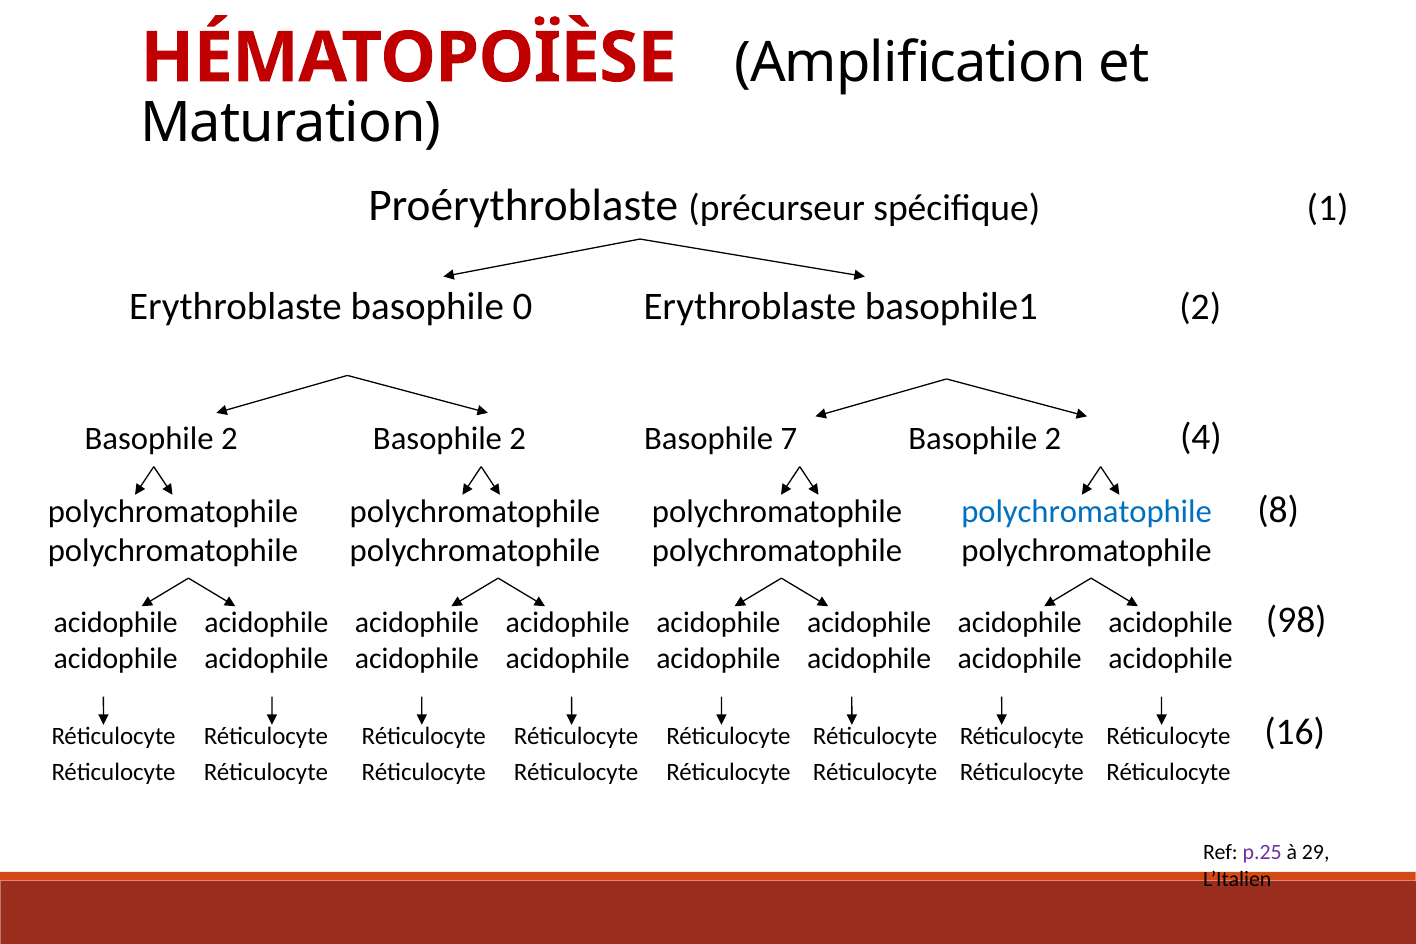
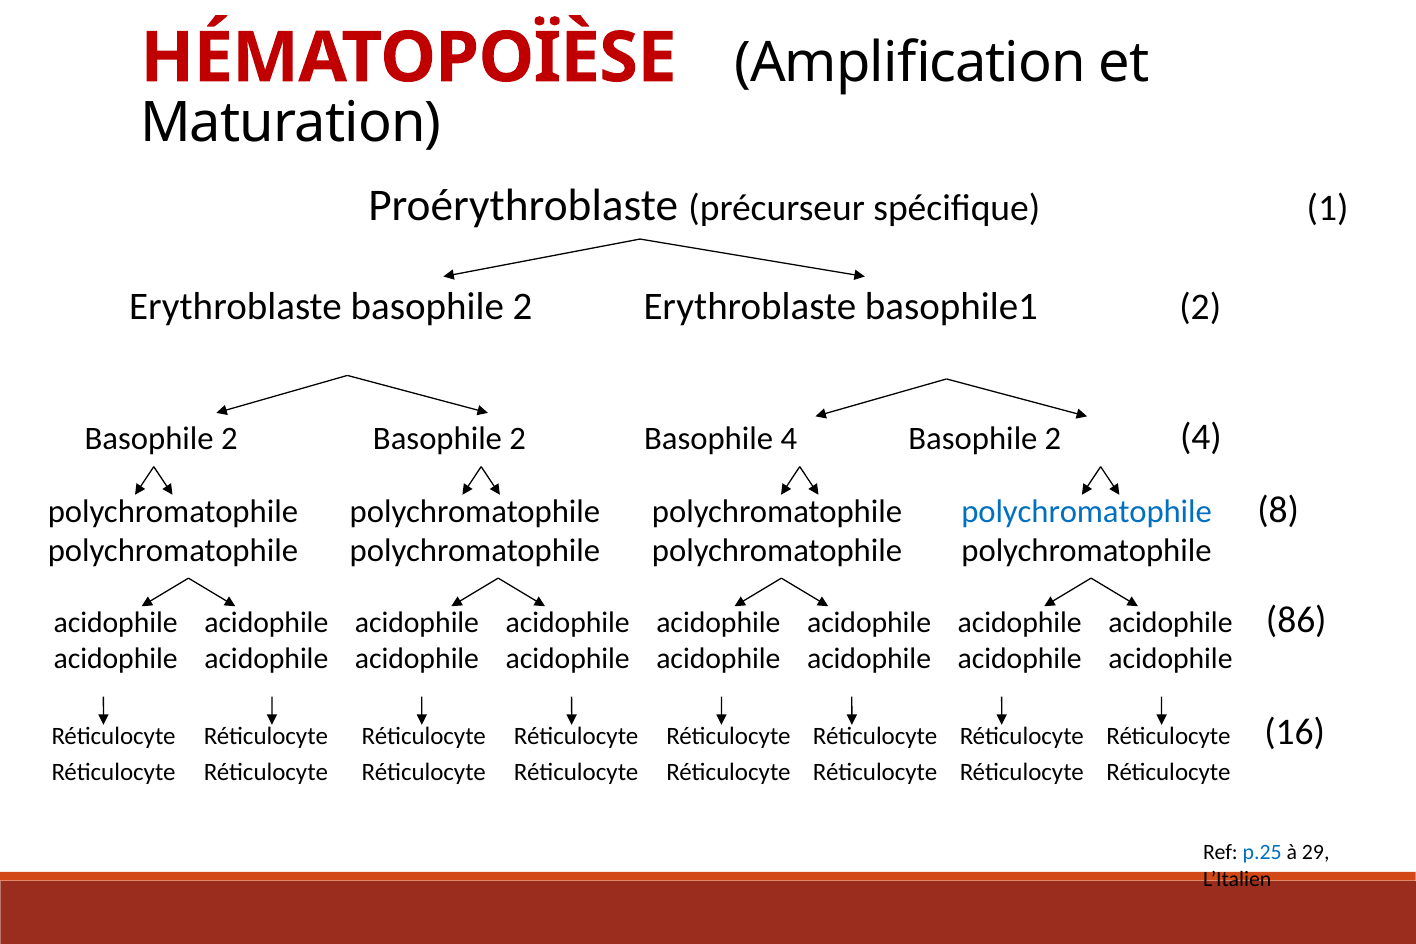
Erythroblaste basophile 0: 0 -> 2 (522, 306)
Basophile 7: 7 -> 4 (789, 439)
98: 98 -> 86 (1296, 620)
p.25 colour: purple -> blue (1262, 853)
